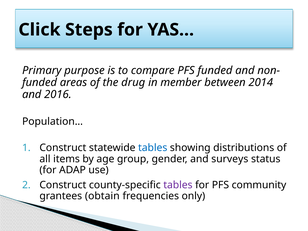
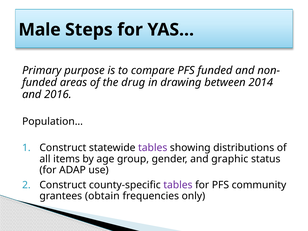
Click: Click -> Male (40, 30)
member: member -> drawing (181, 83)
tables colour: blue -> purple (153, 148)
surveys: surveys -> graphic (230, 159)
